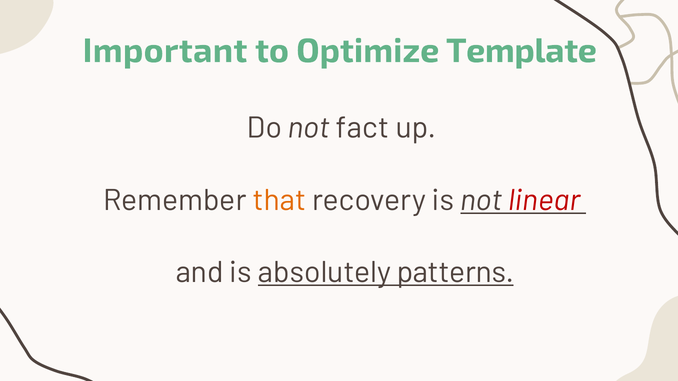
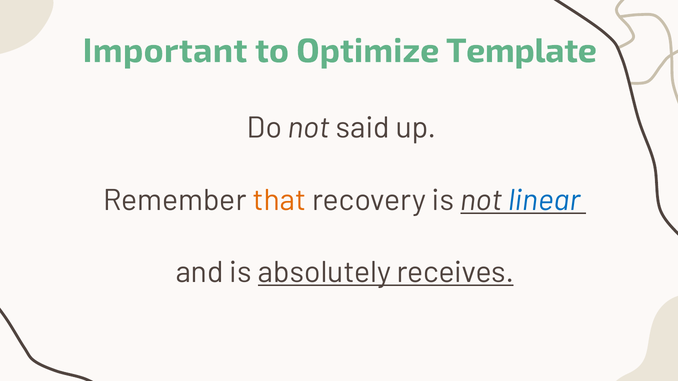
fact: fact -> said (363, 128)
linear colour: red -> blue (544, 200)
patterns: patterns -> receives (455, 273)
